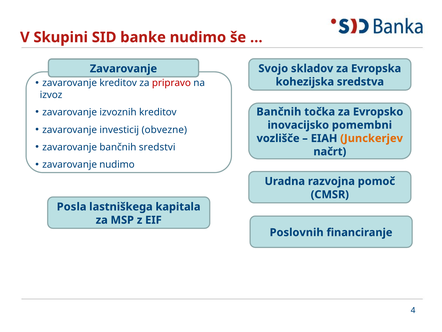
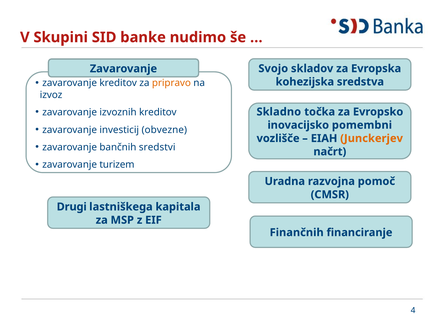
pripravo colour: red -> orange (171, 83)
Bančnih: Bančnih -> Skladno (279, 112)
zavarovanje nudimo: nudimo -> turizem (117, 164)
Posla: Posla -> Drugi (72, 206)
Poslovnih: Poslovnih -> Finančnih (297, 232)
